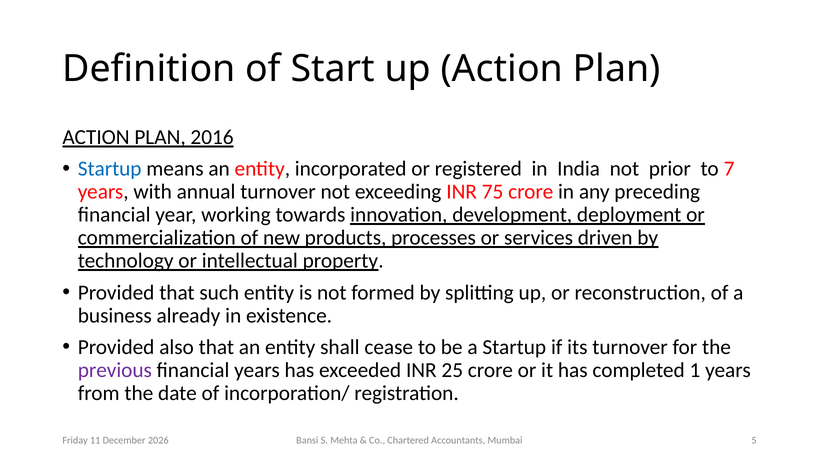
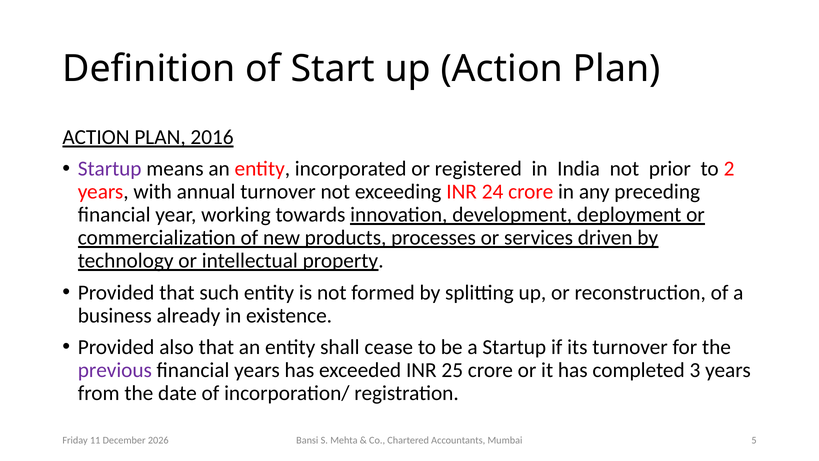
Startup colour: blue -> purple (110, 169)
7: 7 -> 2 (729, 169)
75: 75 -> 24 (493, 192)
1: 1 -> 3 (695, 370)
